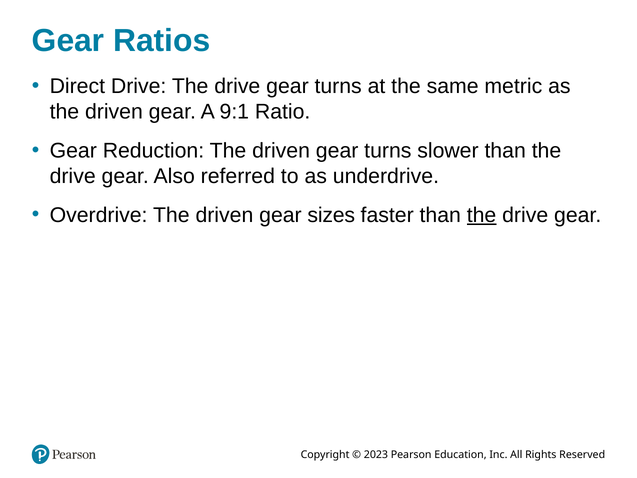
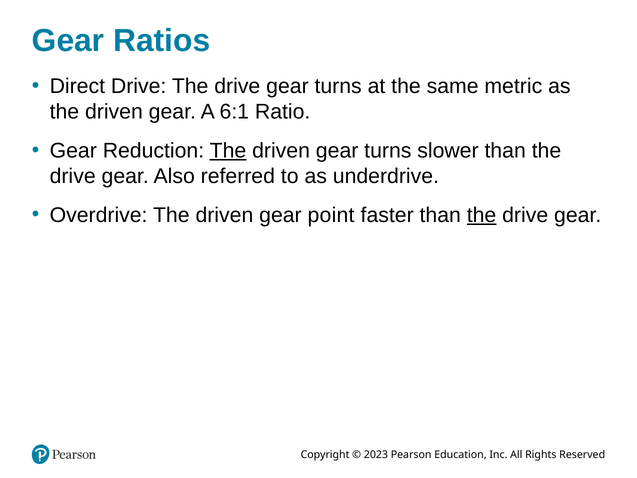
9:1: 9:1 -> 6:1 (234, 112)
The underline: none -> present (228, 151)
sizes: sizes -> point (331, 215)
